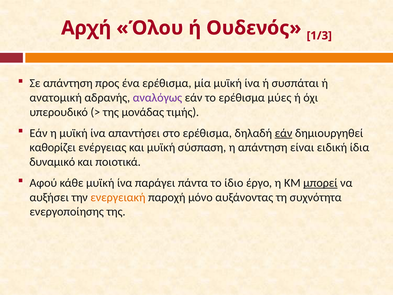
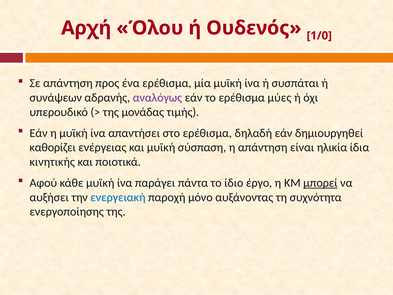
1/3: 1/3 -> 1/0 (319, 36)
ανατομική: ανατομική -> συνάψεων (56, 98)
εάν underline: present -> none (284, 133)
ειδική: ειδική -> ηλικία (332, 147)
δυναμικό: δυναμικό -> κινητικής (52, 162)
ενεργειακή colour: orange -> blue (118, 197)
